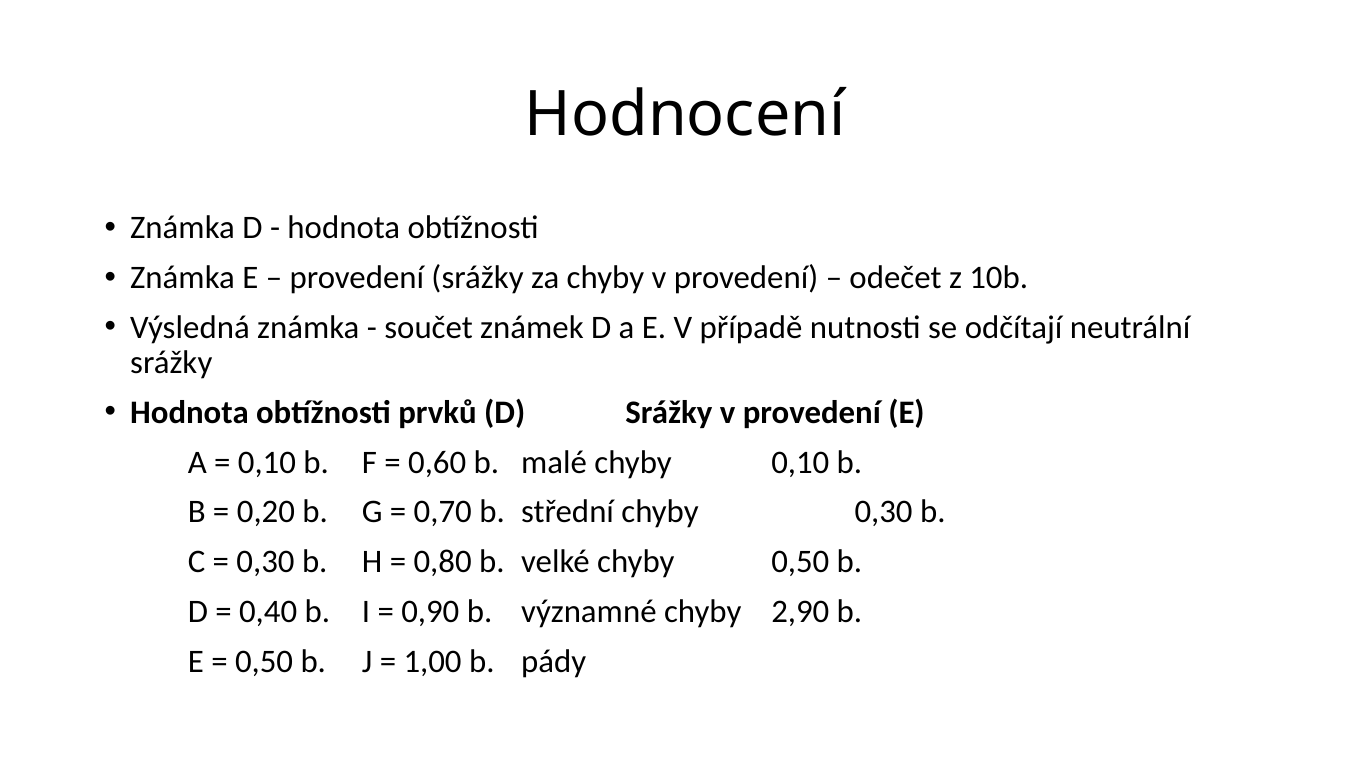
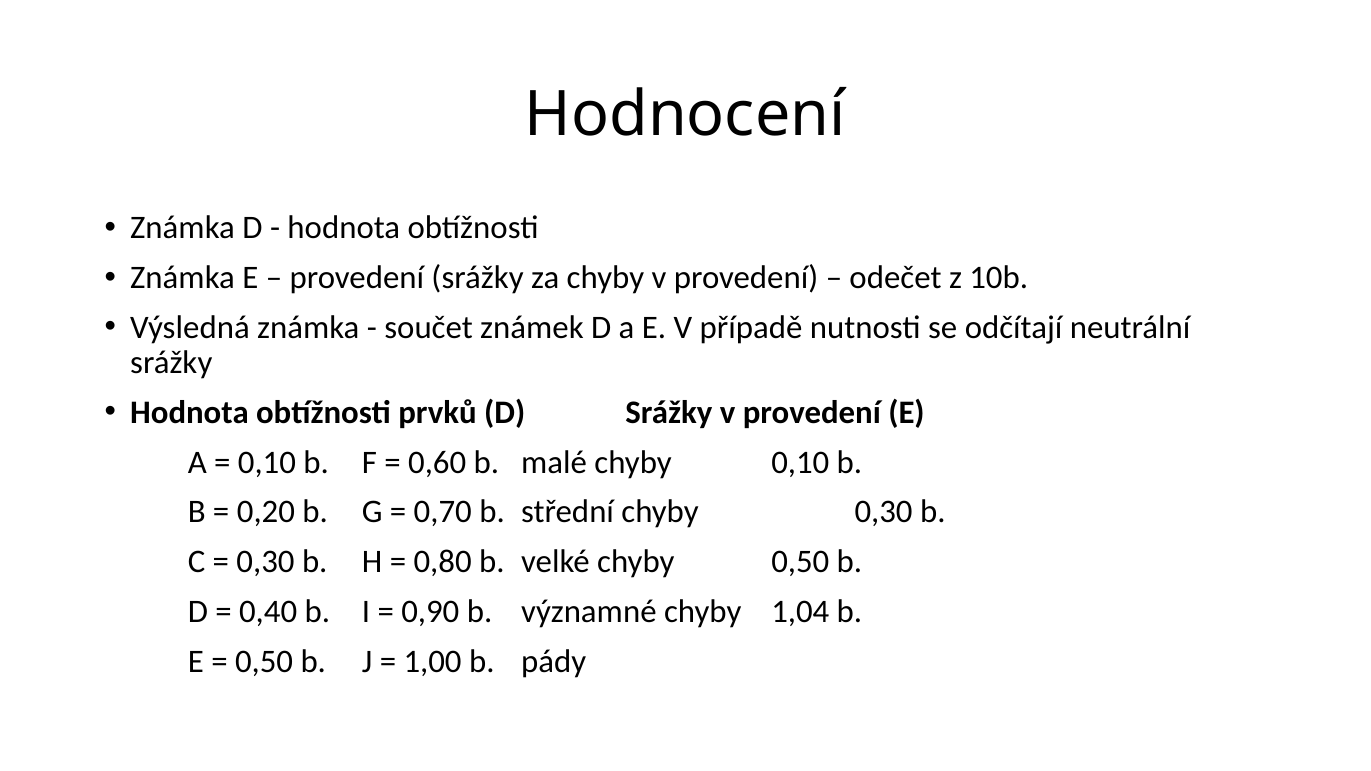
2,90: 2,90 -> 1,04 (800, 612)
